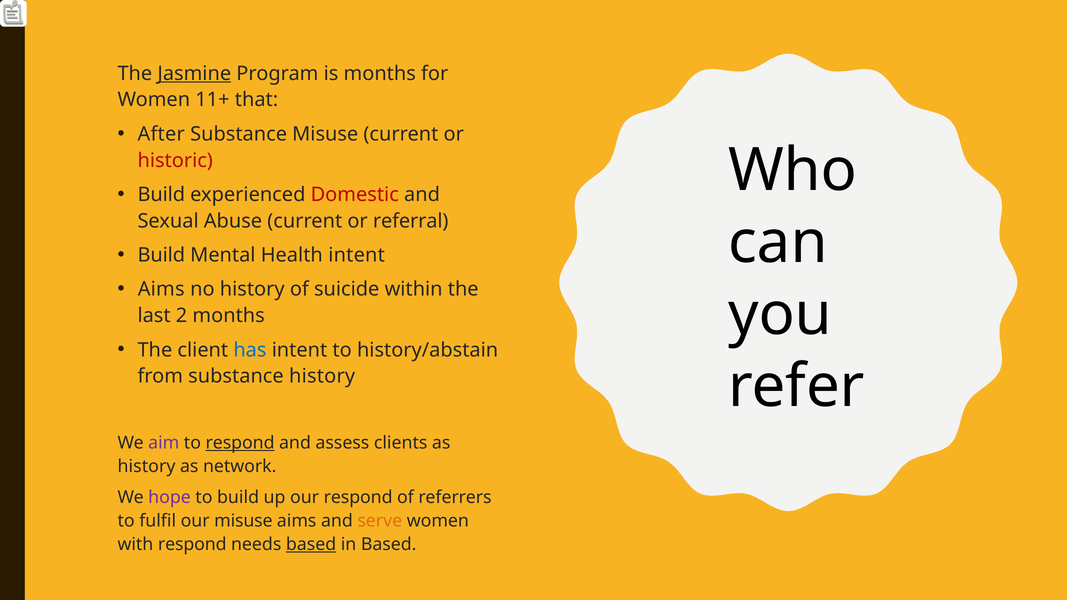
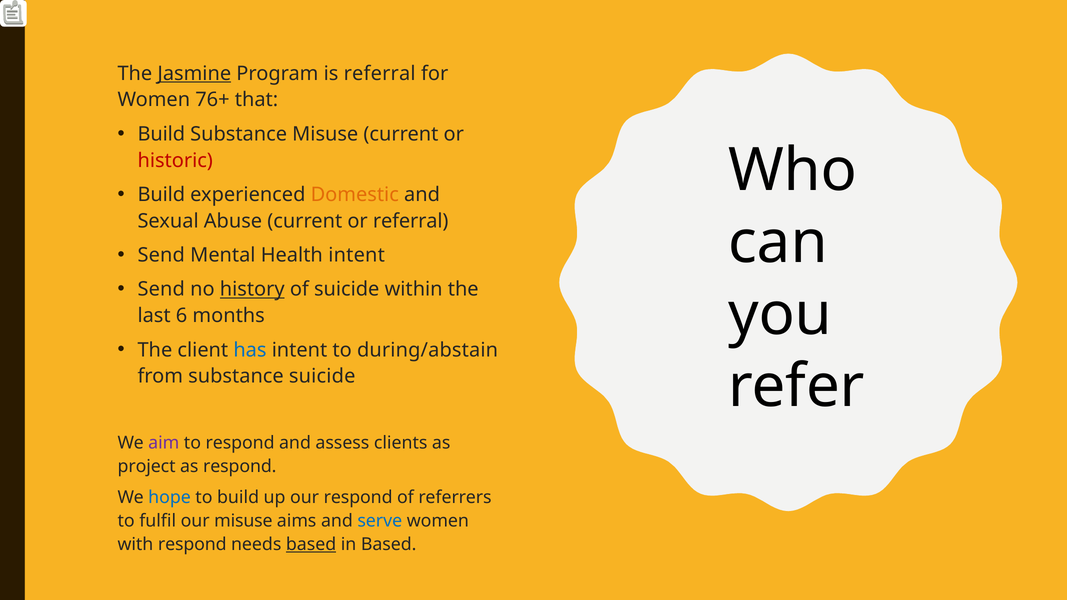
is months: months -> referral (380, 73)
11+: 11+ -> 76+ (212, 100)
After: After -> Build (161, 134)
Domestic colour: red -> orange (355, 195)
Build: Build -> Send (161, 255)
Aims: Aims -> Send (161, 289)
history underline: none -> present (252, 289)
2: 2 -> 6 (182, 316)
history/abstain: history/abstain -> during/abstain (428, 350)
substance history: history -> suicide (322, 376)
respond underline: present -> none (240, 443)
history: history -> project (147, 466)
as network: network -> respond (240, 466)
hope colour: purple -> blue (170, 498)
serve colour: orange -> blue (380, 521)
